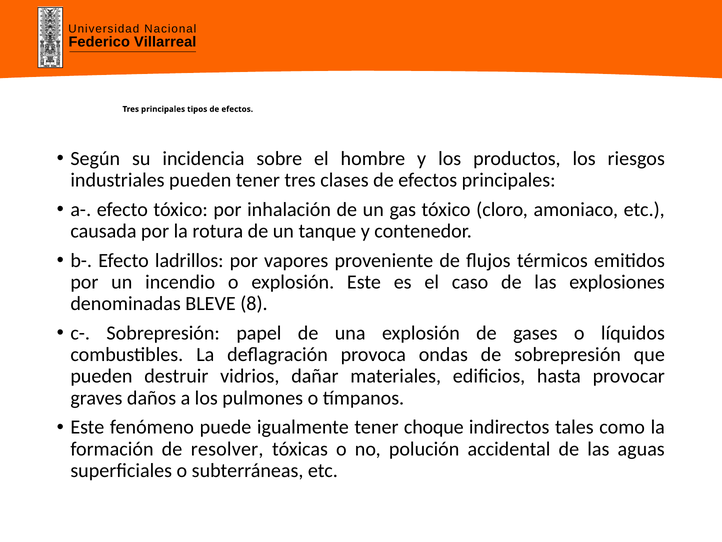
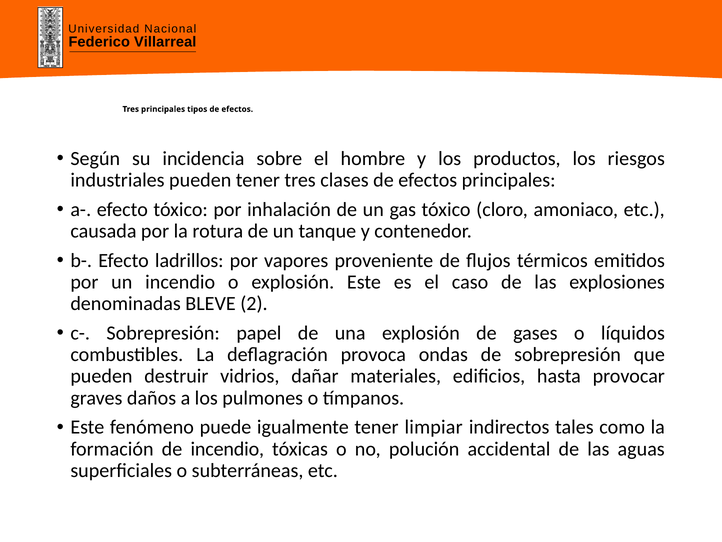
8: 8 -> 2 (254, 303)
choque: choque -> limpiar (434, 427)
de resolver: resolver -> incendio (227, 449)
